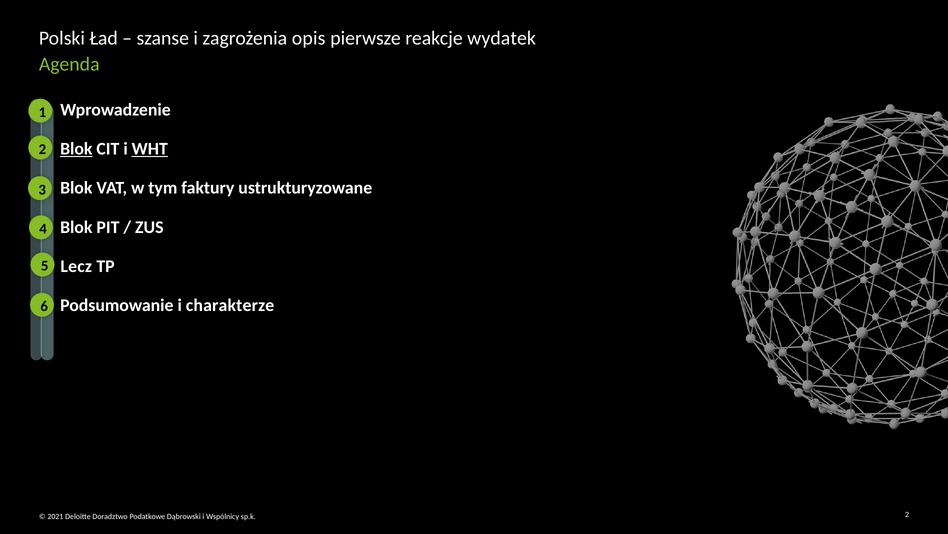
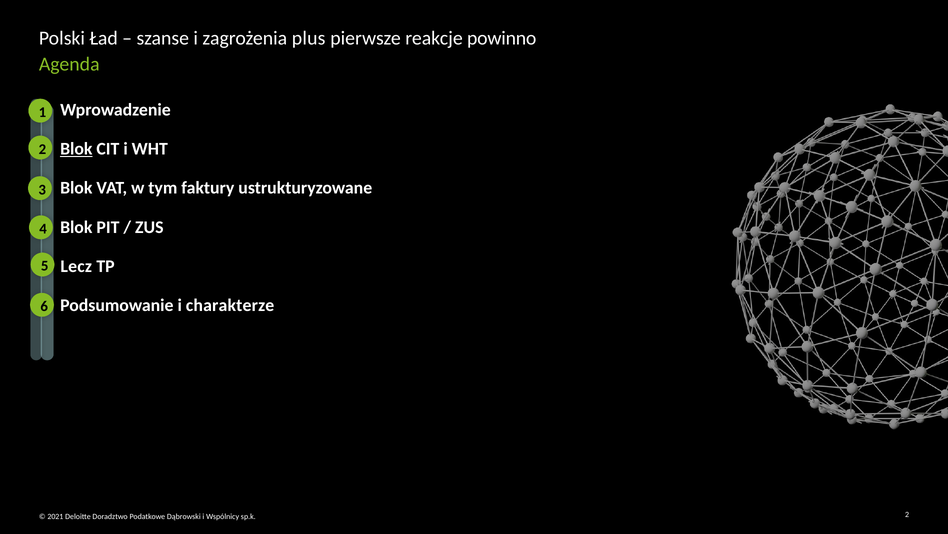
opis: opis -> plus (309, 38)
wydatek: wydatek -> powinno (502, 38)
WHT underline: present -> none (150, 149)
